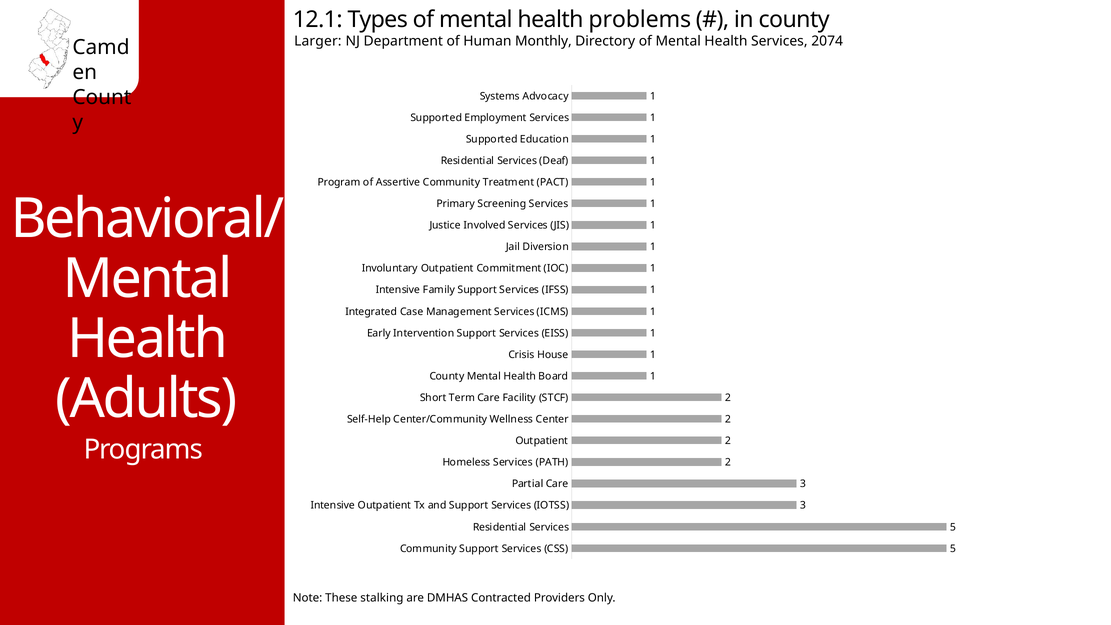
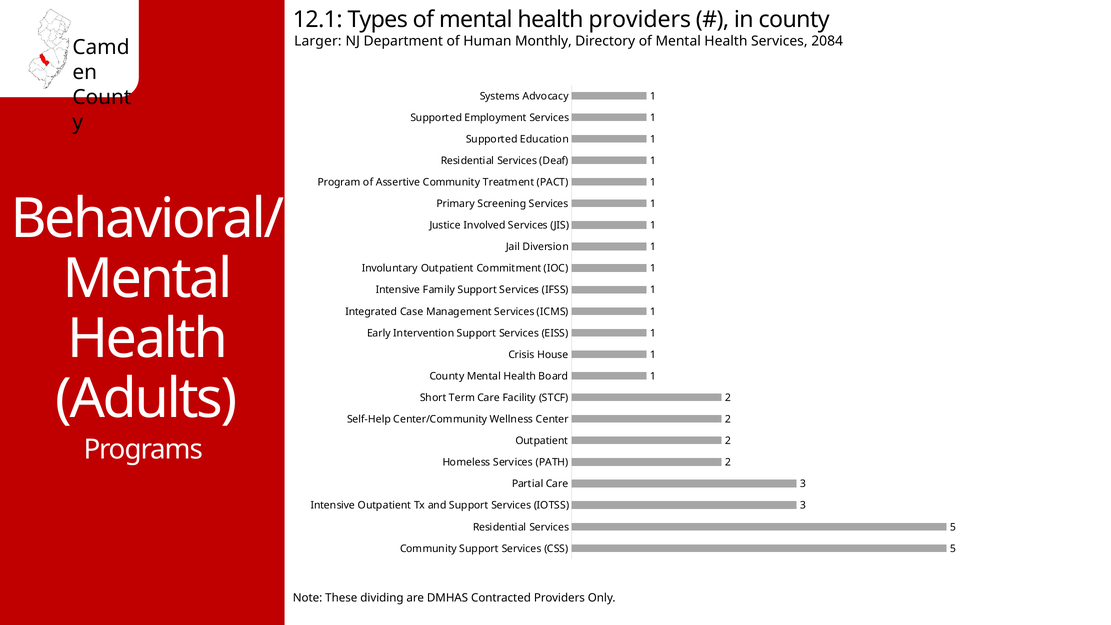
health problems: problems -> providers (640, 20)
2074: 2074 -> 2084 (827, 41)
stalking: stalking -> dividing (382, 598)
